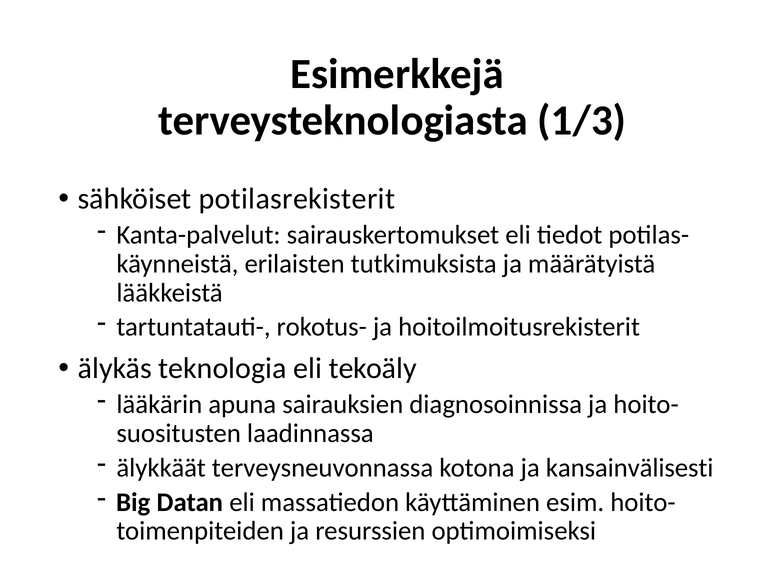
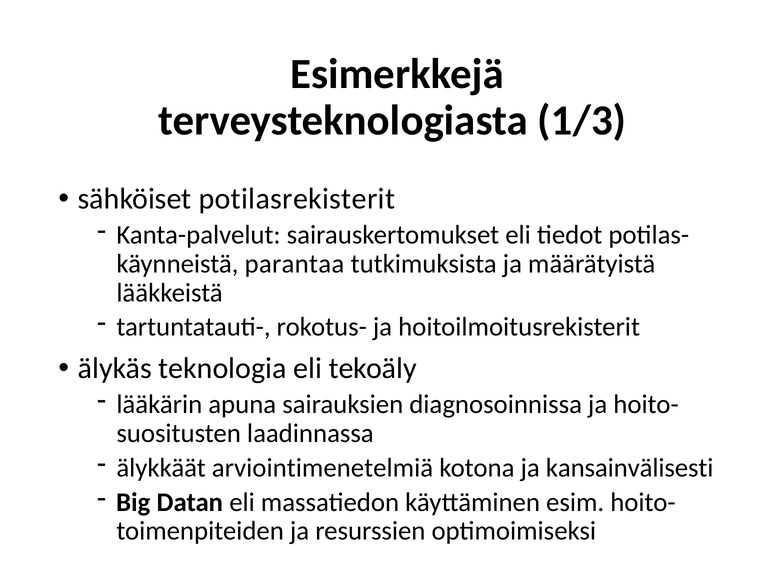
erilaisten: erilaisten -> parantaa (294, 264)
terveysneuvonnassa: terveysneuvonnassa -> arviointimenetelmiä (323, 468)
